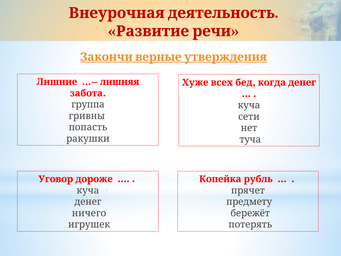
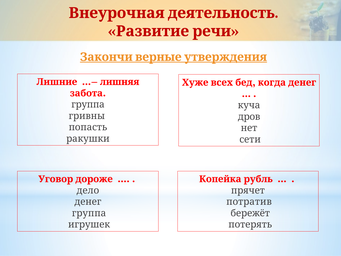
сети: сети -> дров (249, 117)
туча: туча -> сети (250, 139)
куча: куча -> дело (88, 190)
предмету: предмету -> потратив (249, 202)
ничего: ничего -> группа (89, 213)
